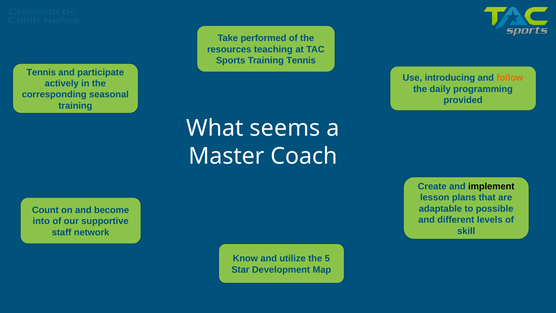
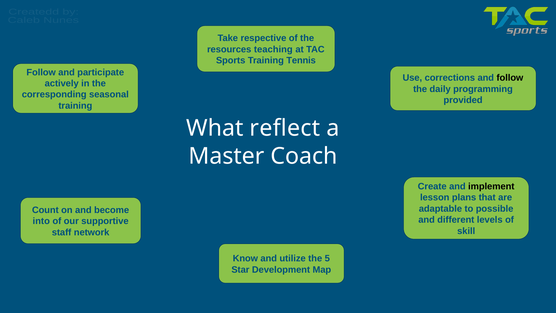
performed: performed -> respective (263, 38)
Tennis: Tennis -> Follow (41, 72)
introducing: introducing -> corrections (450, 78)
follow colour: orange -> black (510, 78)
seems: seems -> reflect (285, 128)
